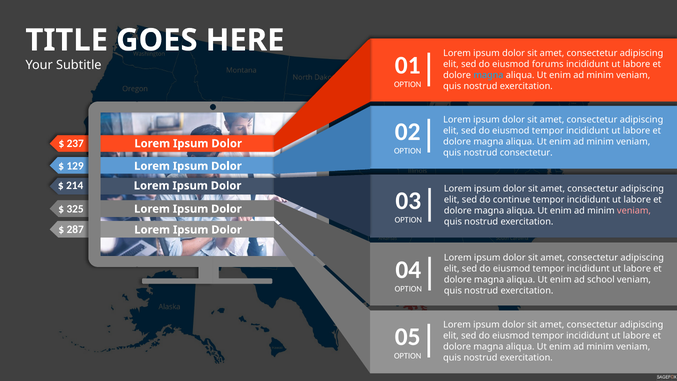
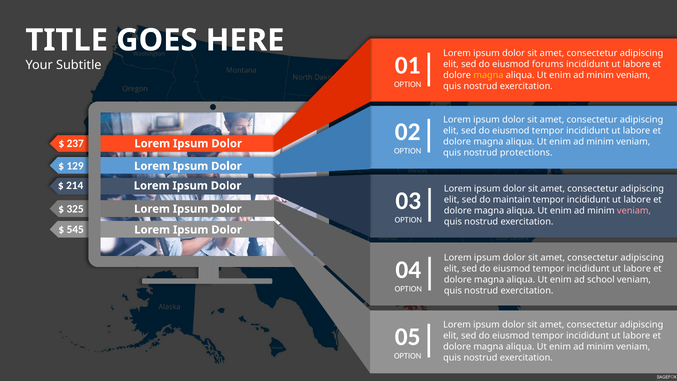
magna colour: light blue -> yellow (488, 75)
nostrud consectetur: consectetur -> protections (526, 153)
continue: continue -> maintain (512, 200)
287: 287 -> 545 (75, 230)
